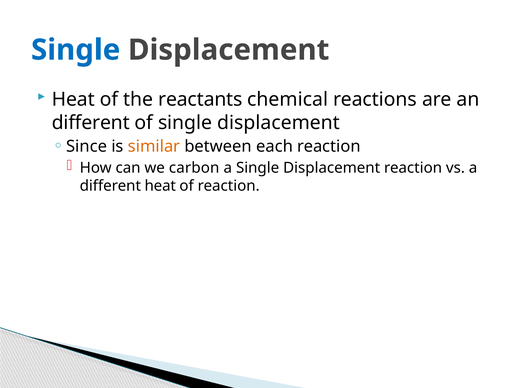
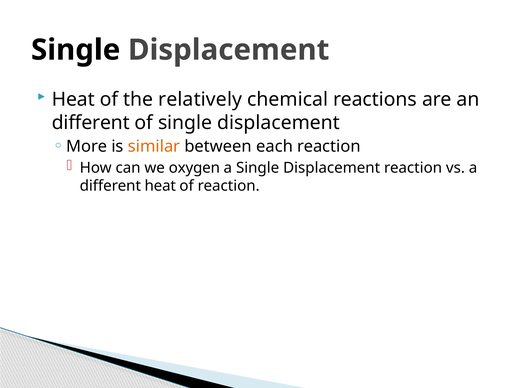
Single colour: blue -> black (76, 50)
reactants: reactants -> relatively (200, 99)
Since: Since -> More (87, 147)
carbon: carbon -> oxygen (194, 168)
